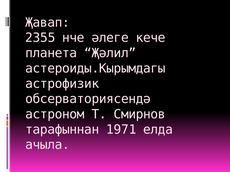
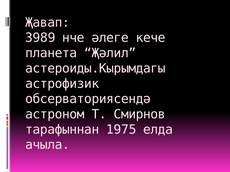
2355: 2355 -> 3989 (40, 38)
1971: 1971 -> 1975 (121, 130)
